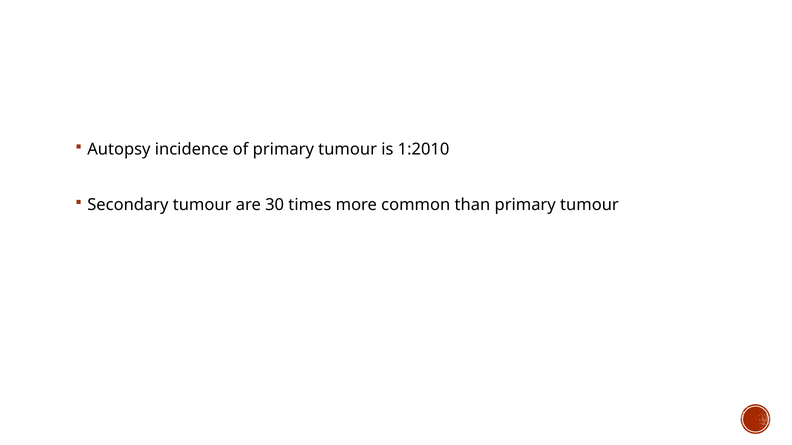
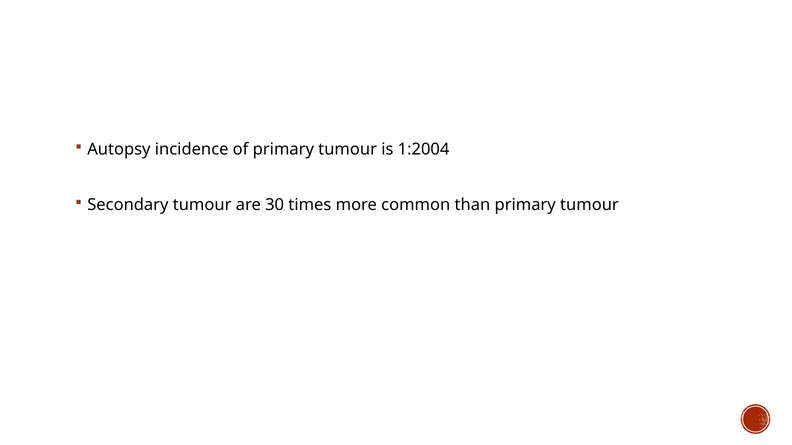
1:2010: 1:2010 -> 1:2004 (424, 150)
